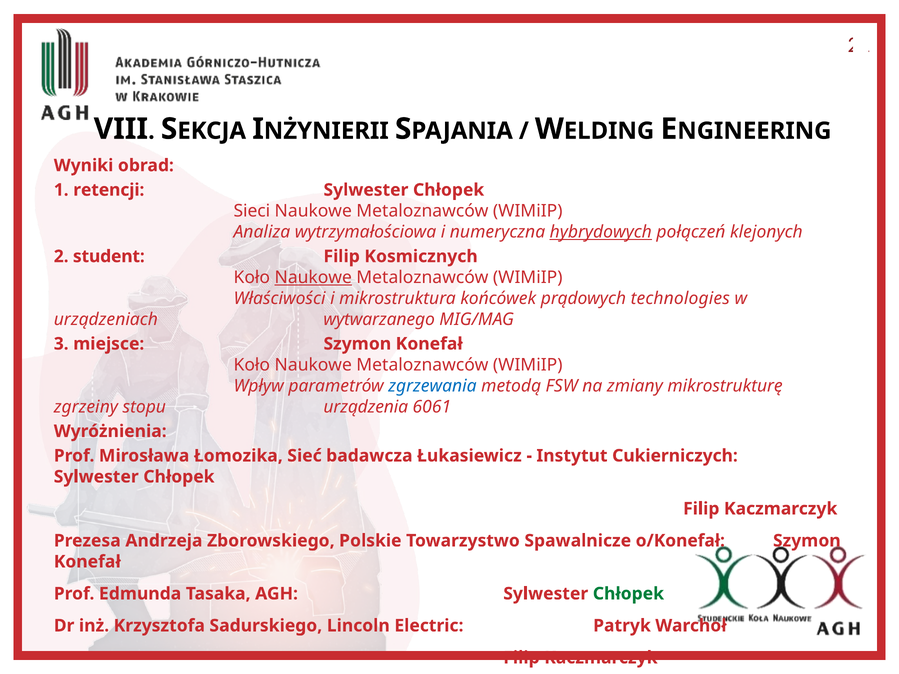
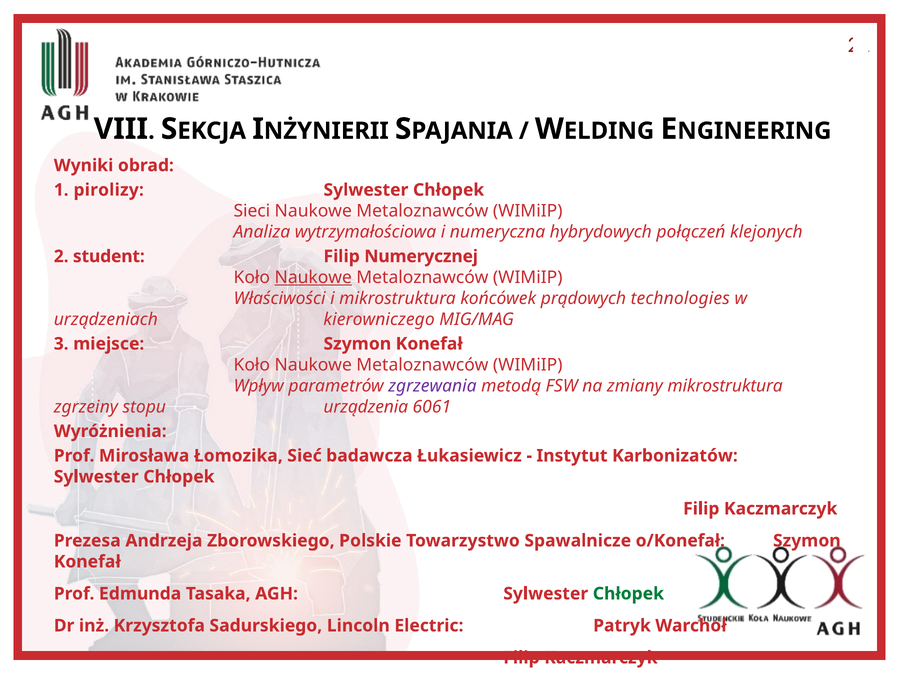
retencji: retencji -> pirolizy (109, 190)
hybrydowych underline: present -> none (601, 232)
Kosmicznych: Kosmicznych -> Numerycznej (421, 256)
wytwarzanego: wytwarzanego -> kierowniczego (379, 319)
zgrzewania colour: blue -> purple (432, 386)
zmiany mikrostrukturę: mikrostrukturę -> mikrostruktura (725, 386)
Cukierniczych: Cukierniczych -> Karbonizatów (675, 456)
